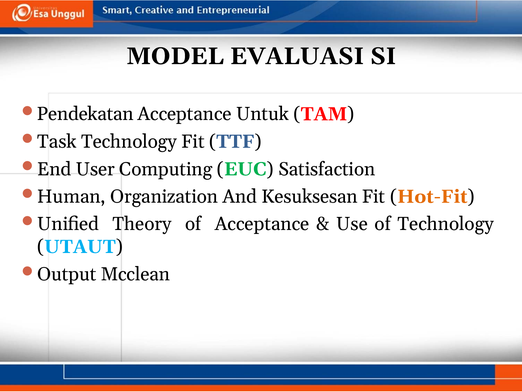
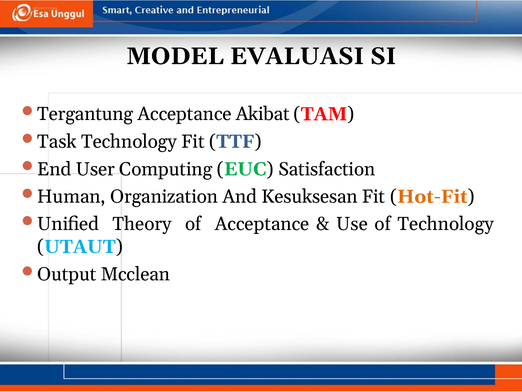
Pendekatan: Pendekatan -> Tergantung (85, 114)
Untuk: Untuk -> Akibat (263, 114)
